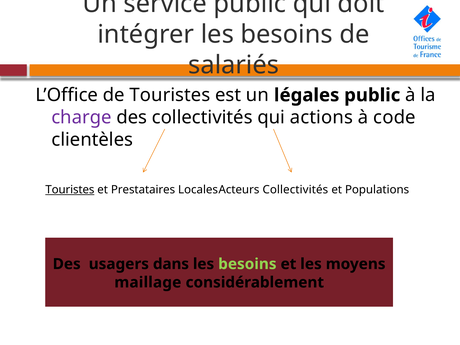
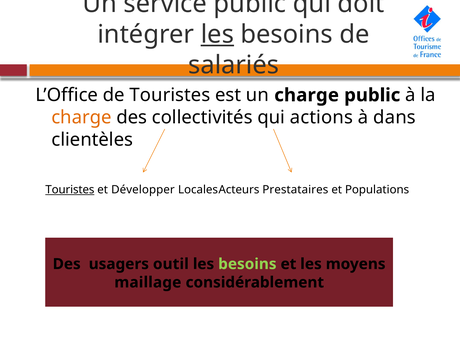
les underline: none -> present (217, 34)
un légales: légales -> charge (307, 95)
charge colour: purple -> orange (81, 117)
code: code -> dans (395, 117)
Prestataires: Prestataires -> Développer (143, 190)
Collectivités: Collectivités -> Prestataires (295, 190)
dans: dans -> outil (171, 264)
